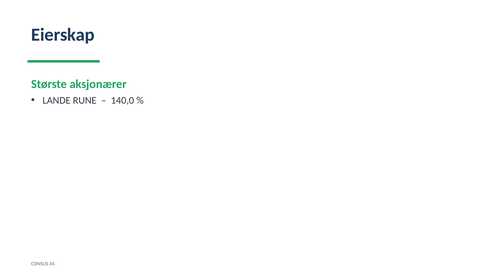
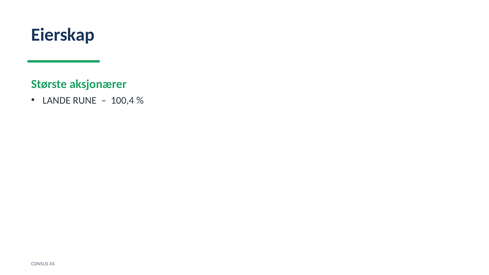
140,0: 140,0 -> 100,4 (122, 101)
